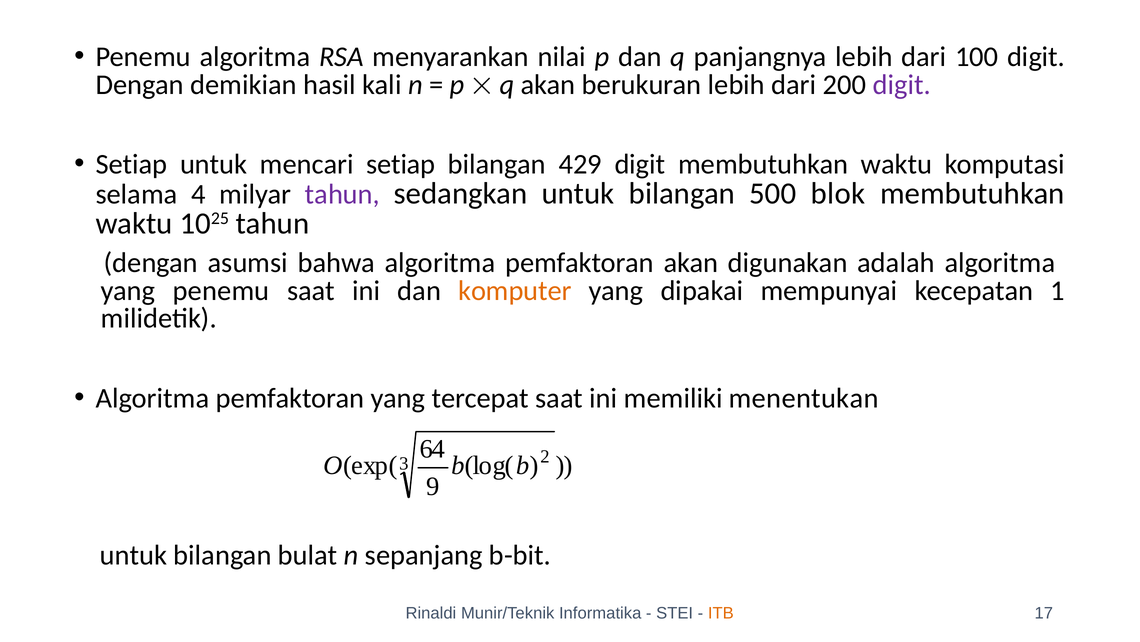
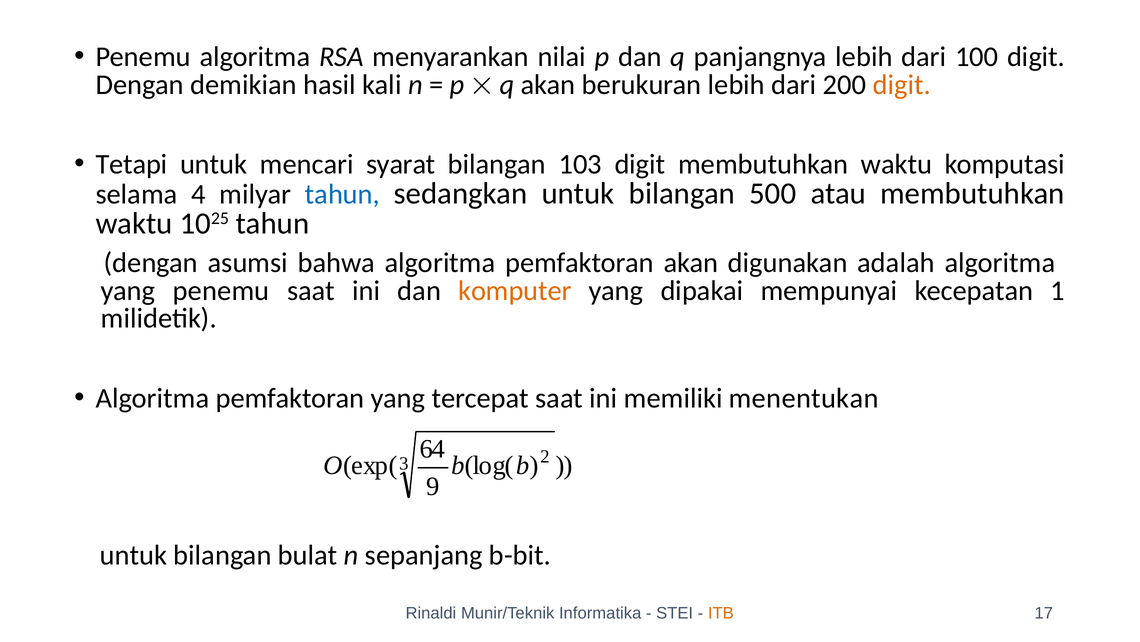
digit colour: purple -> orange (902, 85)
Setiap: Setiap -> Tetapi (132, 164)
mencari setiap: setiap -> syarat (401, 164)
429: 429 -> 103 (580, 164)
tahun colour: purple -> blue (342, 194)
blok: blok -> atau (838, 193)
